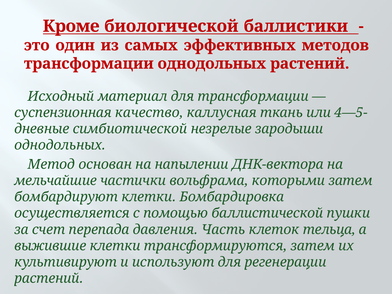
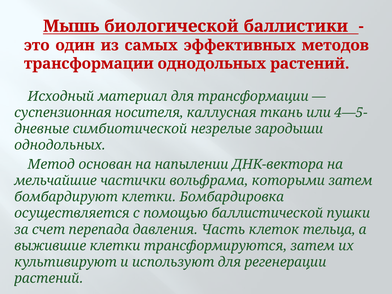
Кроме: Кроме -> Мышь (71, 26)
качество: качество -> носителя (149, 113)
